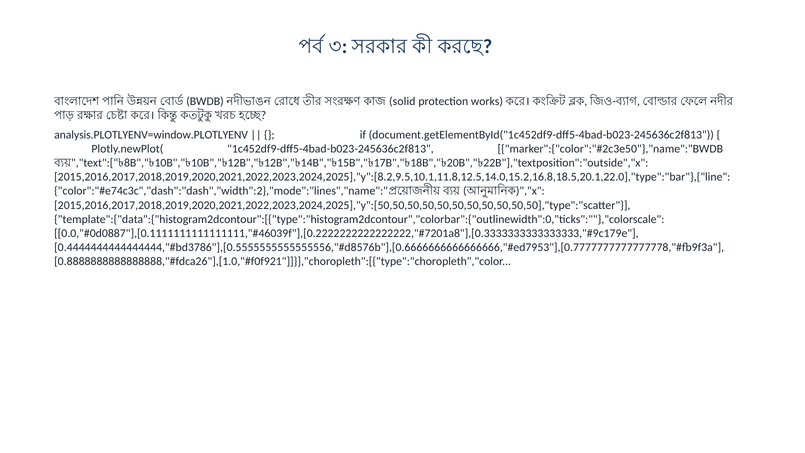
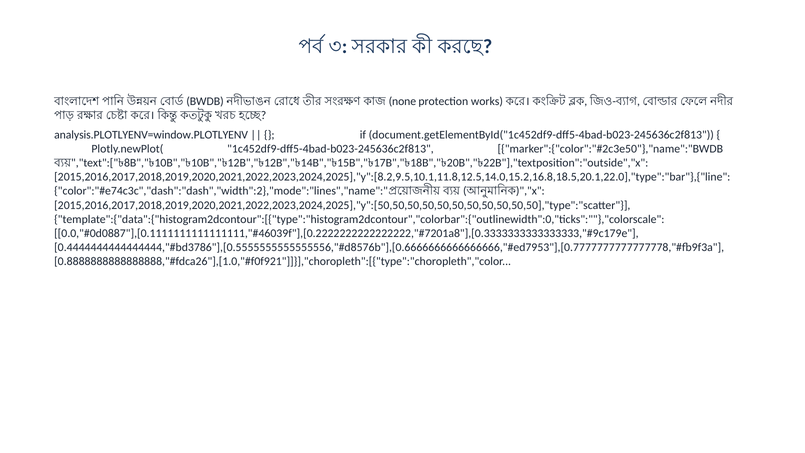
solid: solid -> none (402, 101)
